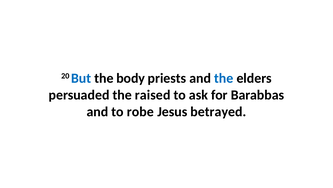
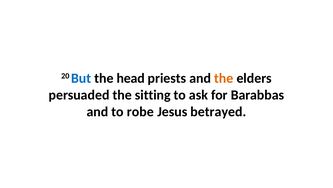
body: body -> head (131, 78)
the colour: blue -> orange (224, 78)
raised: raised -> sitting (153, 95)
